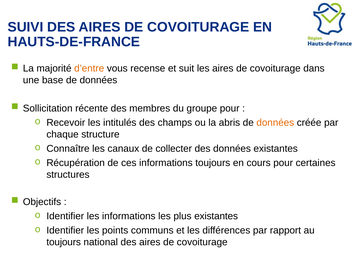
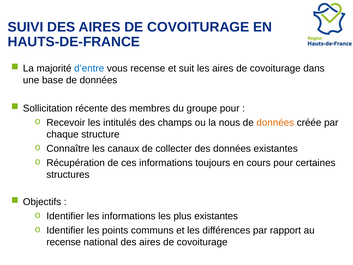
d’entre colour: orange -> blue (89, 68)
abris: abris -> nous (229, 122)
toujours: toujours -> recense (64, 242)
